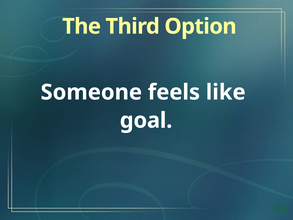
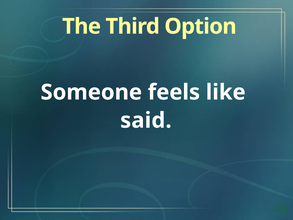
goal: goal -> said (146, 120)
